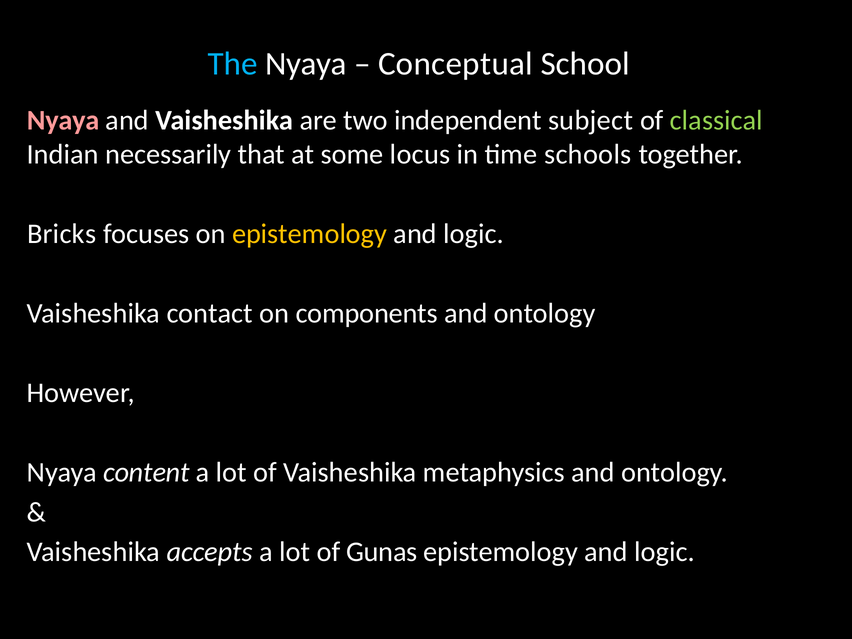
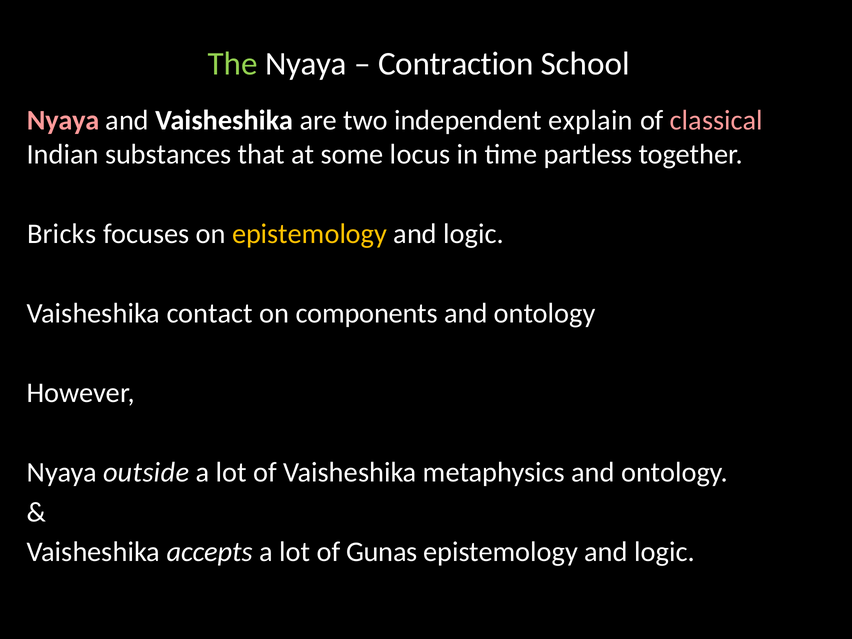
The colour: light blue -> light green (233, 64)
Conceptual: Conceptual -> Contraction (456, 64)
subject: subject -> explain (591, 120)
classical colour: light green -> pink (716, 120)
necessarily: necessarily -> substances (168, 154)
schools: schools -> partless (588, 154)
content: content -> outside (146, 472)
